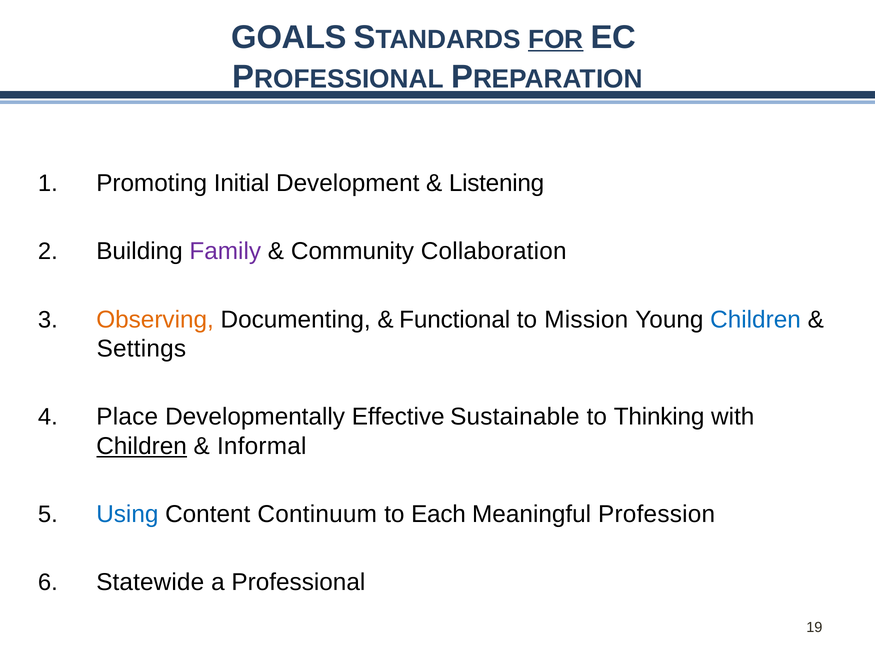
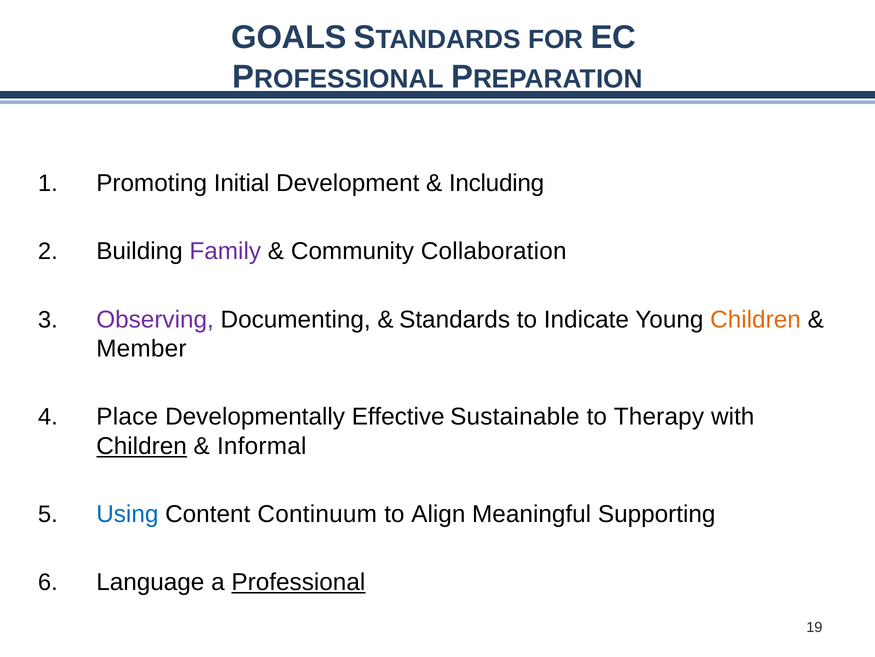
FOR underline: present -> none (556, 39)
Listening: Listening -> Including (497, 183)
Observing colour: orange -> purple (155, 319)
Functional: Functional -> Standards (455, 319)
Mission: Mission -> Indicate (586, 319)
Children colour: blue -> orange (756, 319)
Settings: Settings -> Member (141, 348)
Thinking: Thinking -> Therapy (659, 416)
Each: Each -> Align (438, 514)
Profession: Profession -> Supporting (657, 514)
Statewide: Statewide -> Language (150, 582)
Professional underline: none -> present (298, 582)
